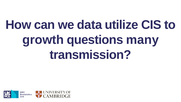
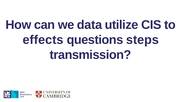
growth: growth -> effects (43, 40)
many: many -> steps (142, 40)
